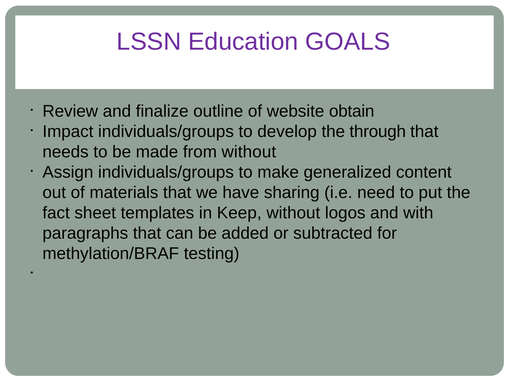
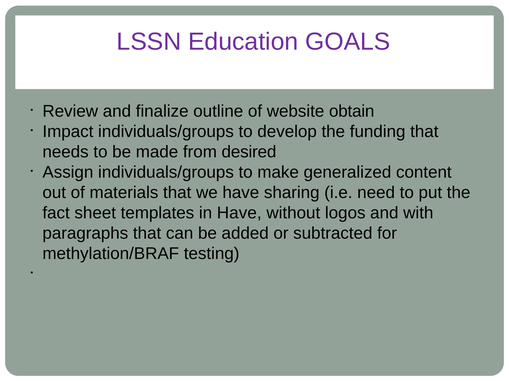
through: through -> funding (378, 132)
from without: without -> desired (249, 152)
in Keep: Keep -> Have (239, 213)
